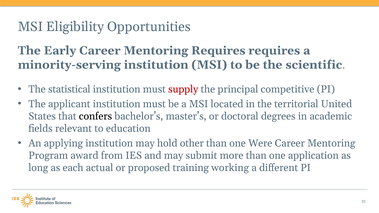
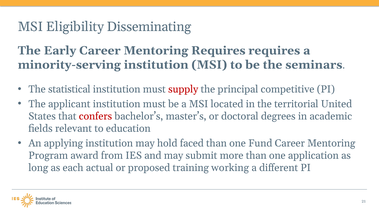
Opportunities: Opportunities -> Disseminating (149, 27)
scientific: scientific -> seminars (314, 65)
confers colour: black -> red (95, 116)
other: other -> faced (192, 143)
Were: Were -> Fund (260, 143)
